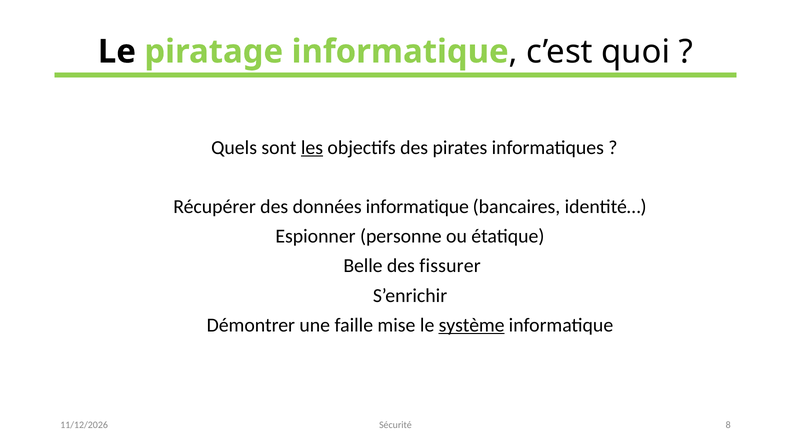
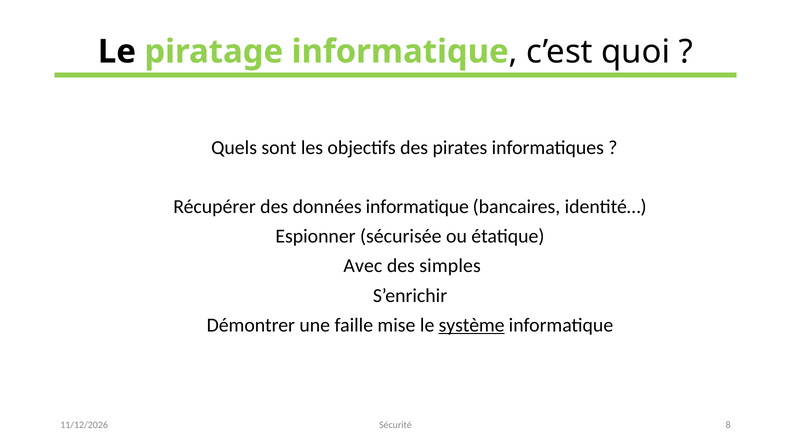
les underline: present -> none (312, 148)
personne: personne -> sécurisée (401, 236)
Belle: Belle -> Avec (363, 266)
fissurer: fissurer -> simples (450, 266)
